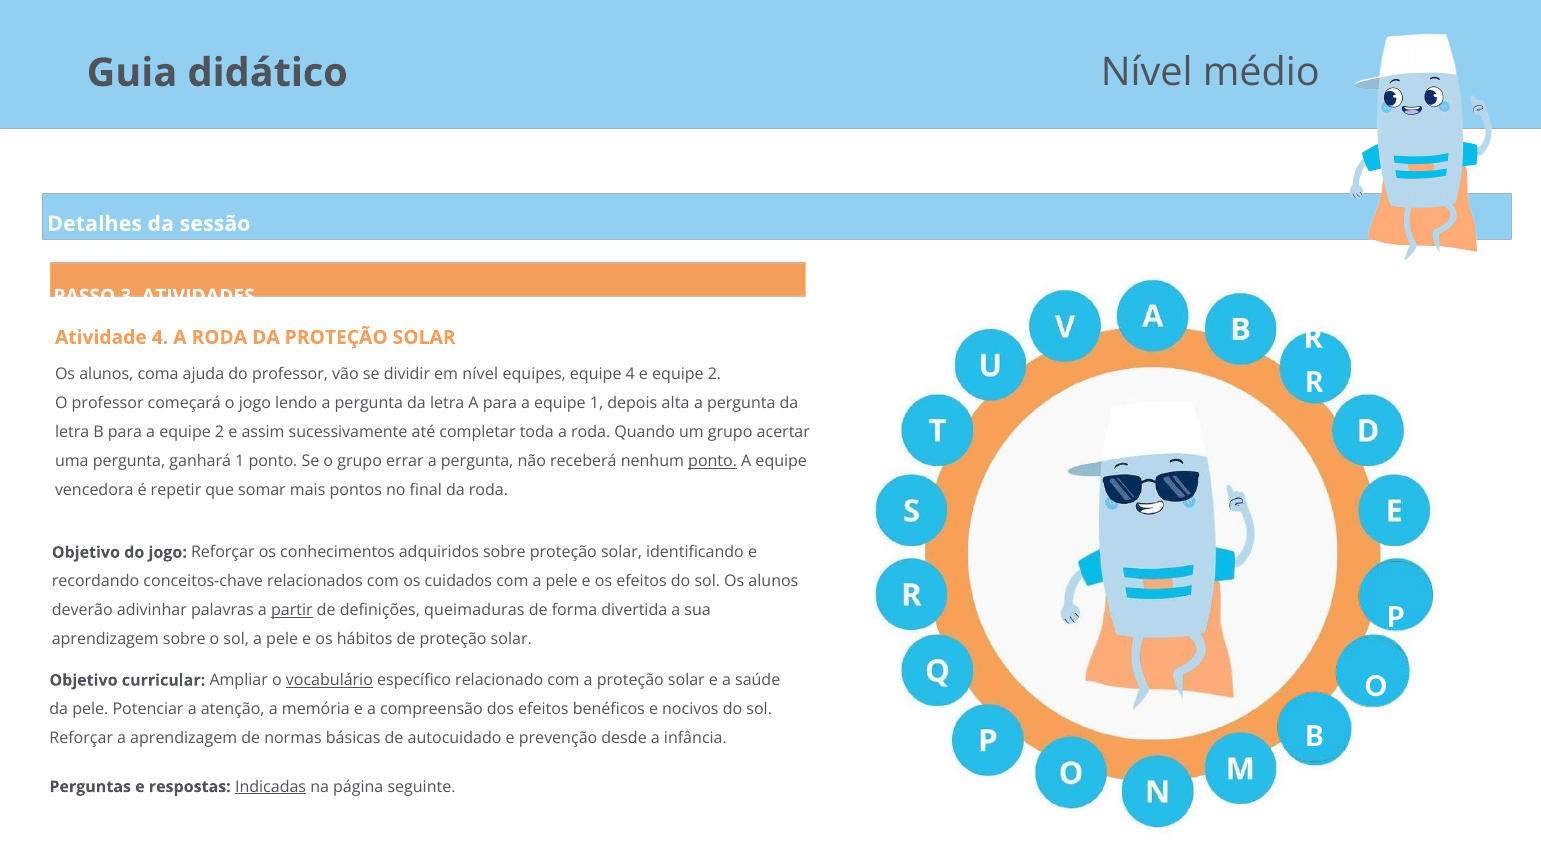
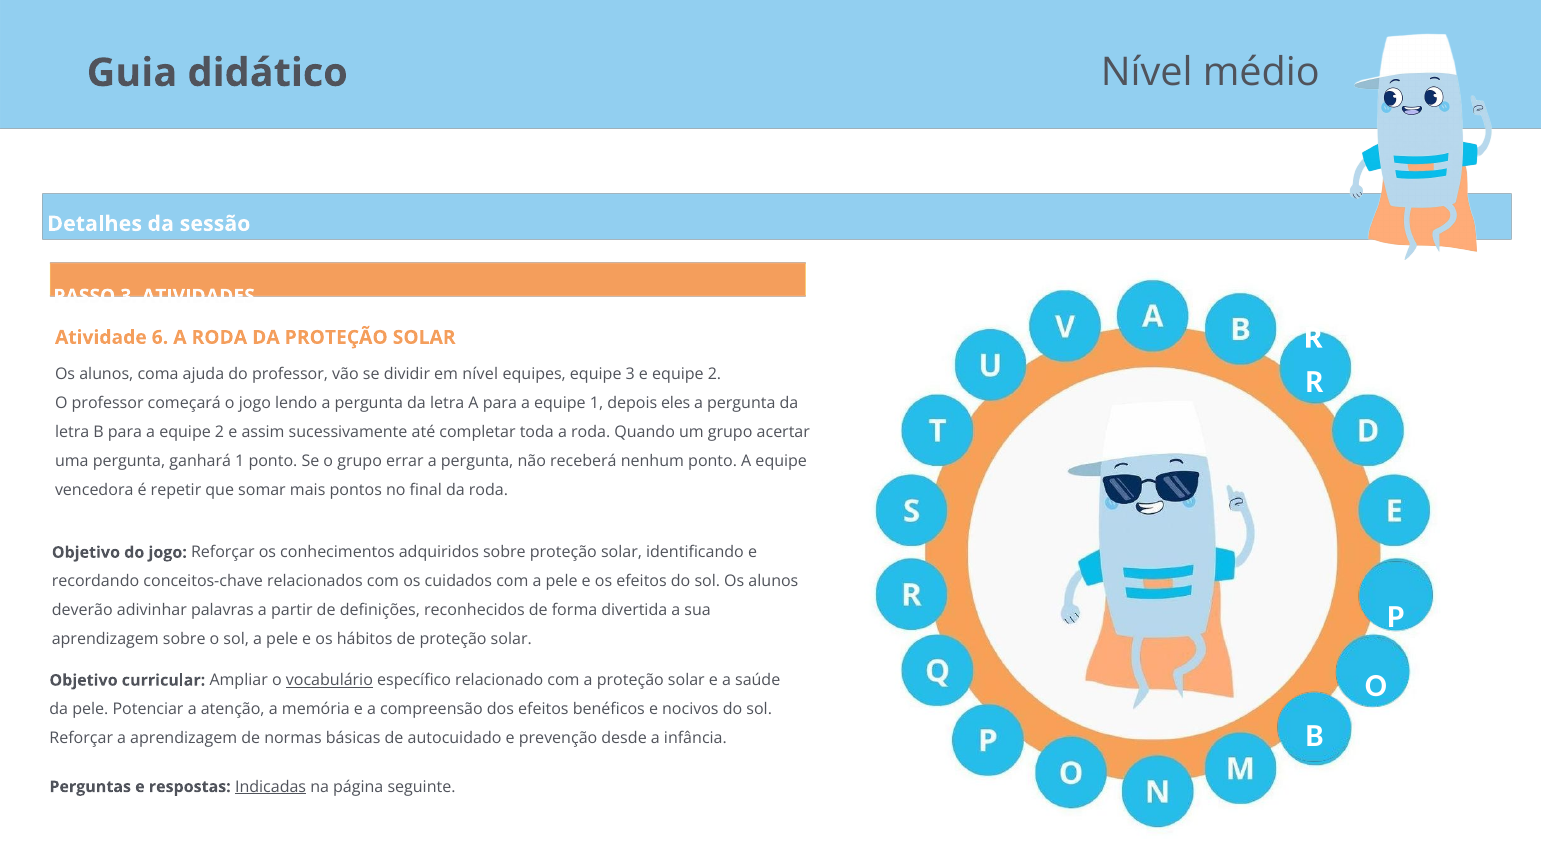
Atividade 4: 4 -> 6 (160, 337)
equipe 4: 4 -> 3 (630, 375)
alta: alta -> eles (676, 403)
ponto underline: present -> none (713, 461)
partir underline: present -> none (292, 610)
queimaduras: queimaduras -> reconhecidos (474, 610)
